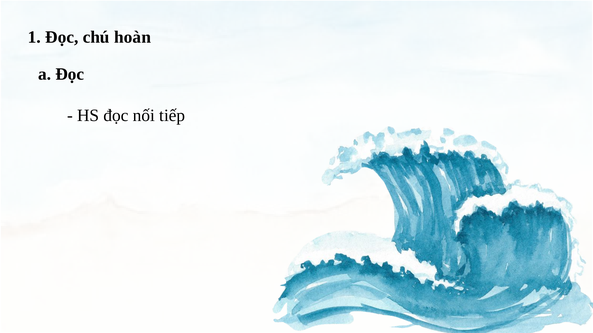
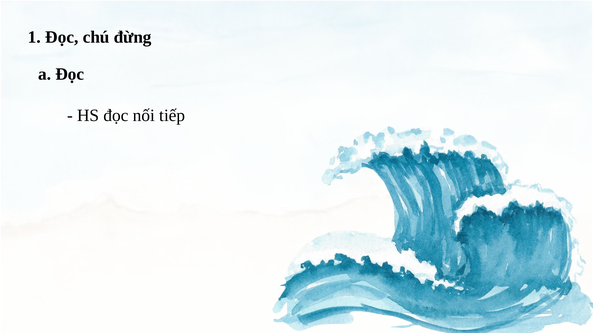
hoàn: hoàn -> đừng (133, 37)
